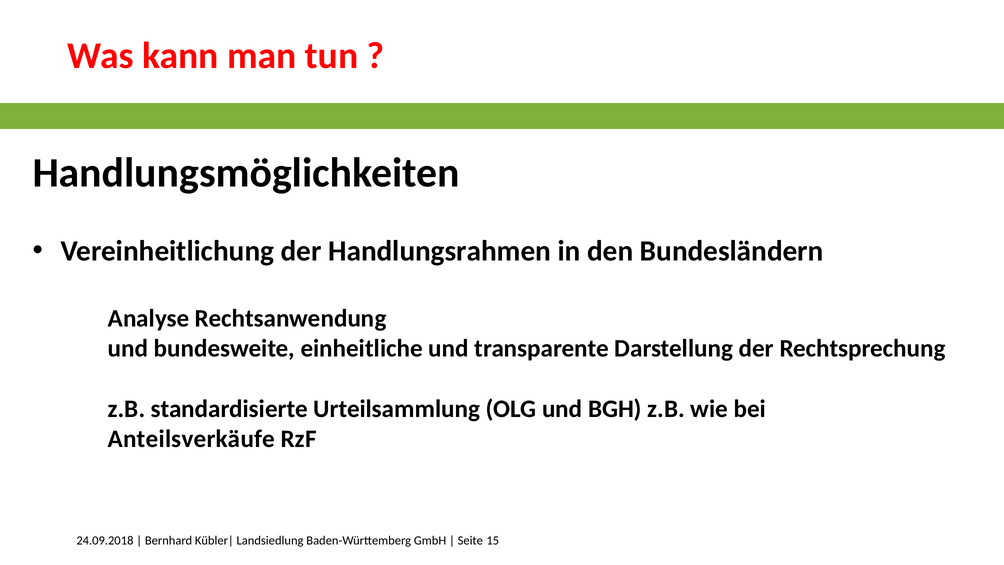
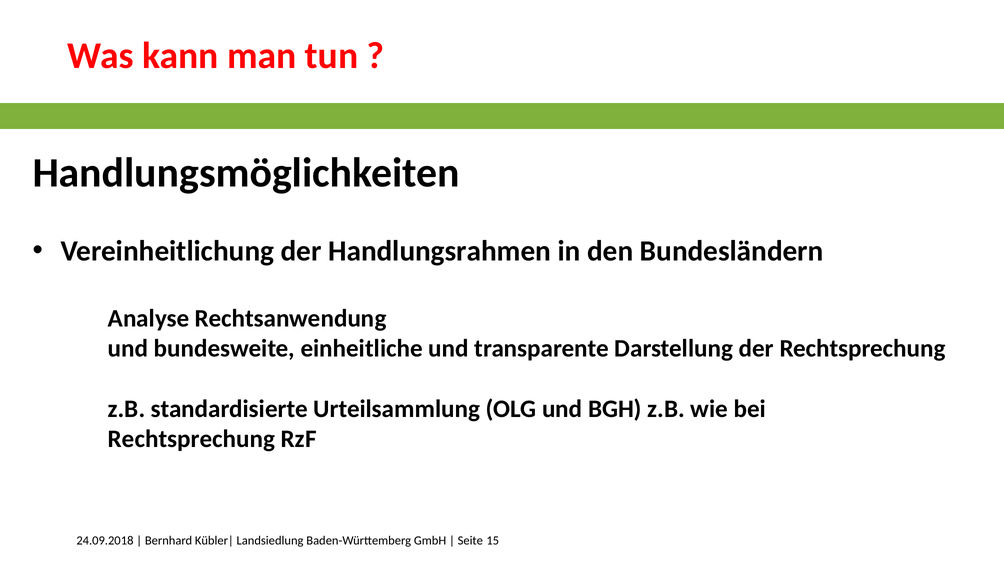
Anteilsverkäufe: Anteilsverkäufe -> Rechtsprechung (192, 439)
